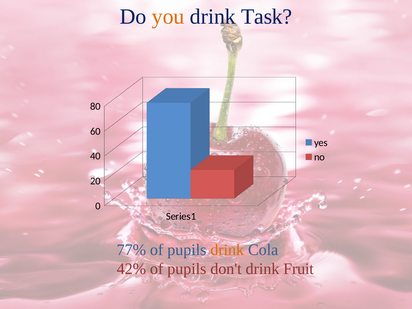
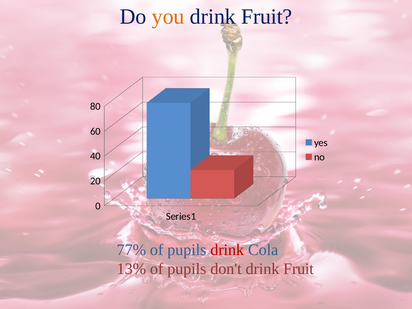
Task: Task -> Fruit (267, 17)
drink colour: orange -> red (227, 250)
42%: 42% -> 13% (131, 269)
